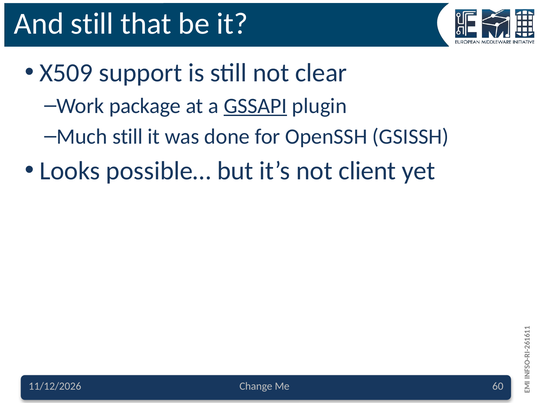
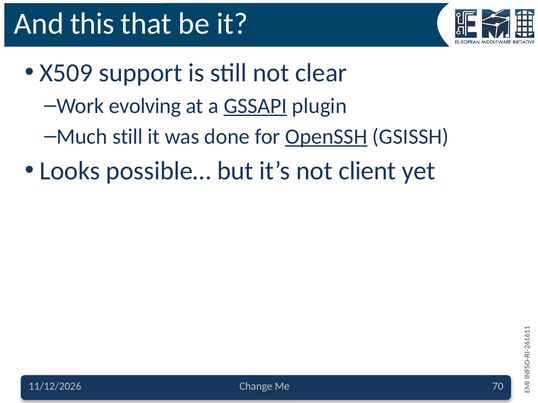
And still: still -> this (92, 24)
package: package -> evolving (145, 106)
OpenSSH underline: none -> present (326, 137)
60: 60 -> 70 (498, 387)
